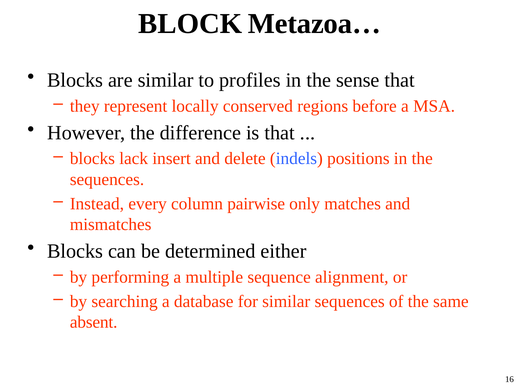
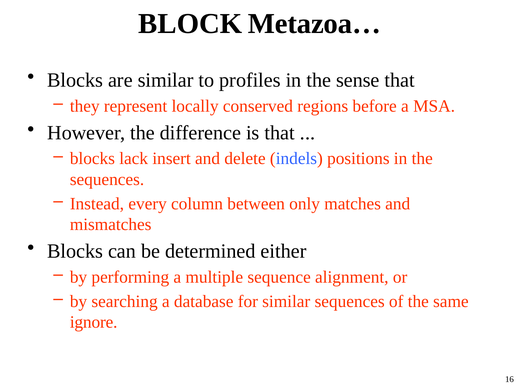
pairwise: pairwise -> between (256, 203)
absent: absent -> ignore (94, 321)
